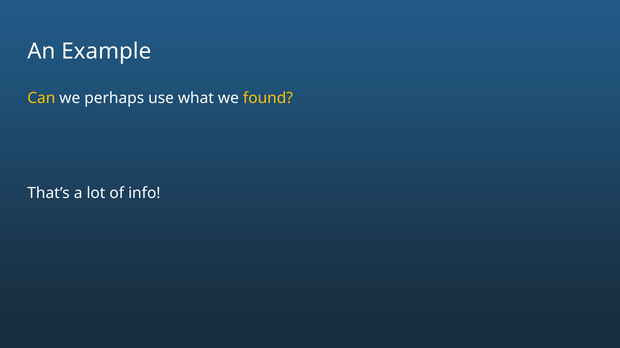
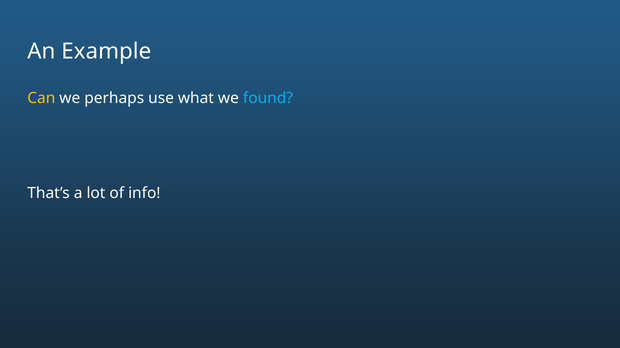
found colour: yellow -> light blue (268, 98)
